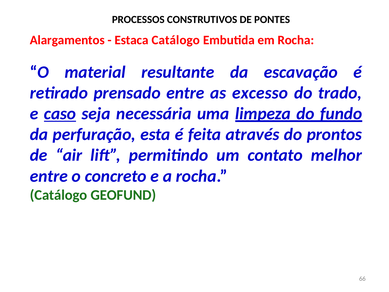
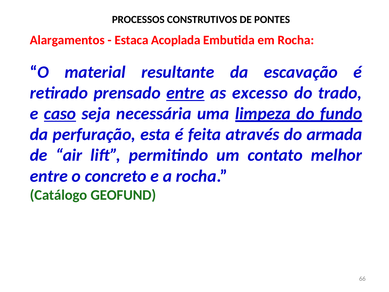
Estaca Catálogo: Catálogo -> Acoplada (176, 40)
entre underline: none -> present (185, 93)
prontos: prontos -> armada (334, 134)
